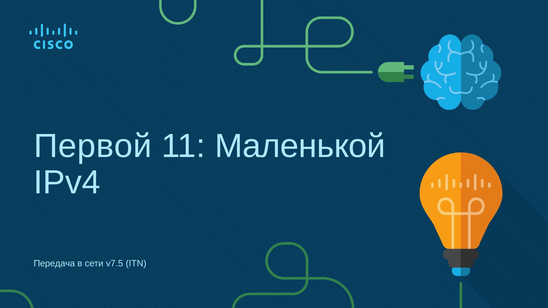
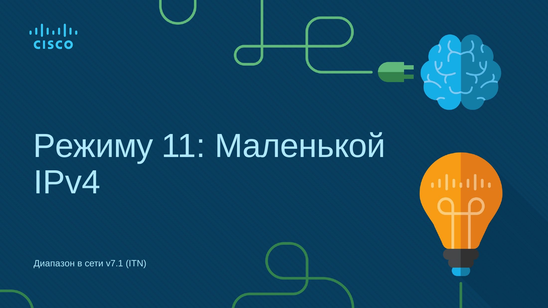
Первой: Первой -> Режиму (93, 146)
Передача: Передача -> Диапазон (54, 264)
v7.5: v7.5 -> v7.1 (115, 264)
